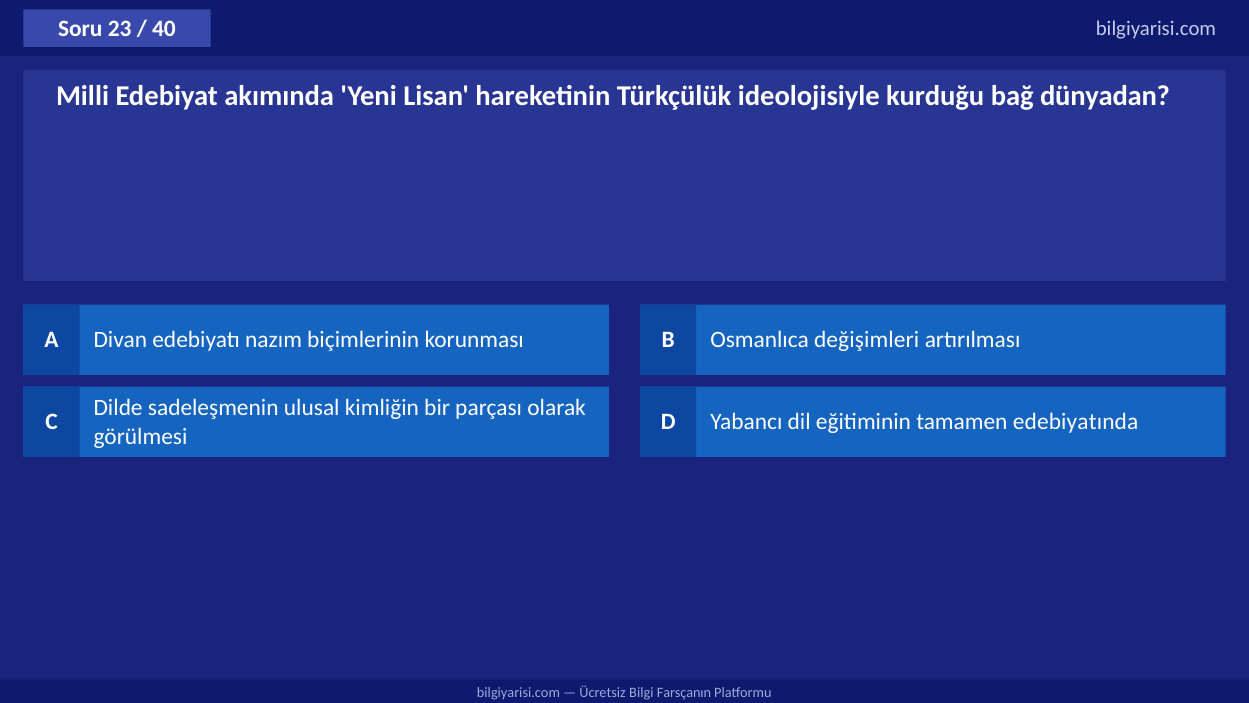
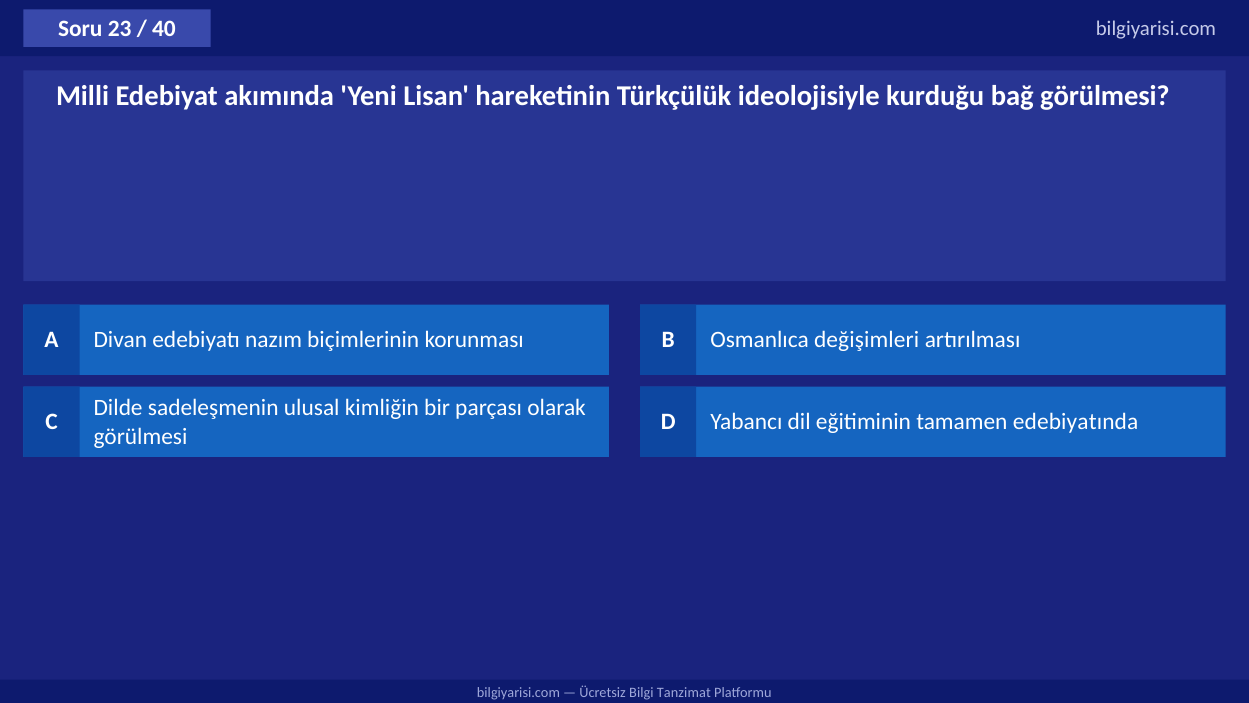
bağ dünyadan: dünyadan -> görülmesi (1105, 96)
Farsçanın: Farsçanın -> Tanzimat (684, 693)
